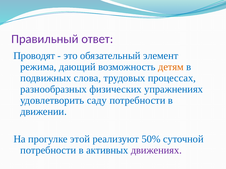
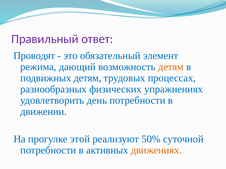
подвижных слова: слова -> детям (87, 78)
саду: саду -> день (97, 101)
движениях colour: purple -> orange (156, 151)
